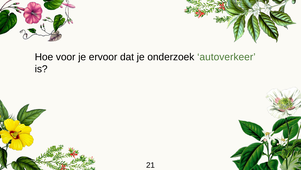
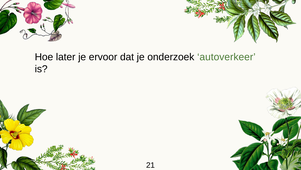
voor: voor -> later (66, 57)
